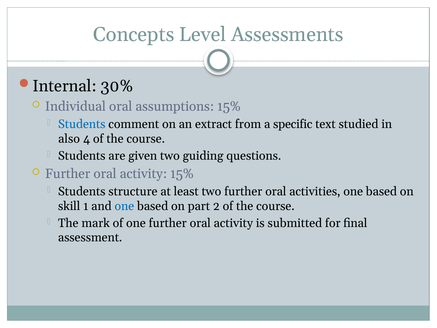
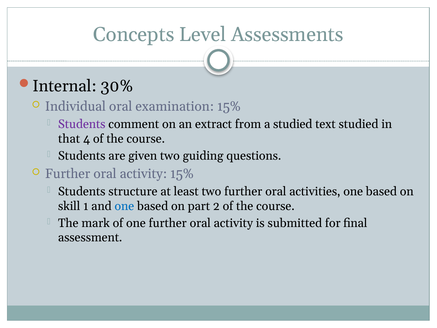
assumptions: assumptions -> examination (175, 106)
Students colour: blue -> purple (82, 124)
a specific: specific -> studied (293, 124)
also: also -> that (69, 139)
